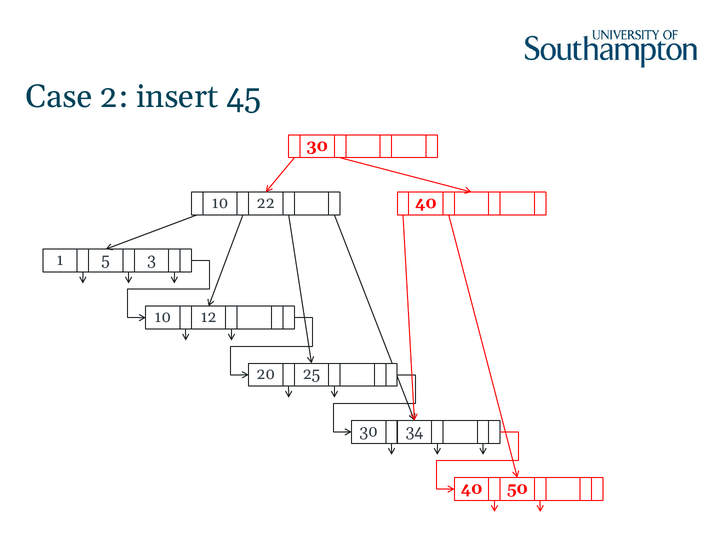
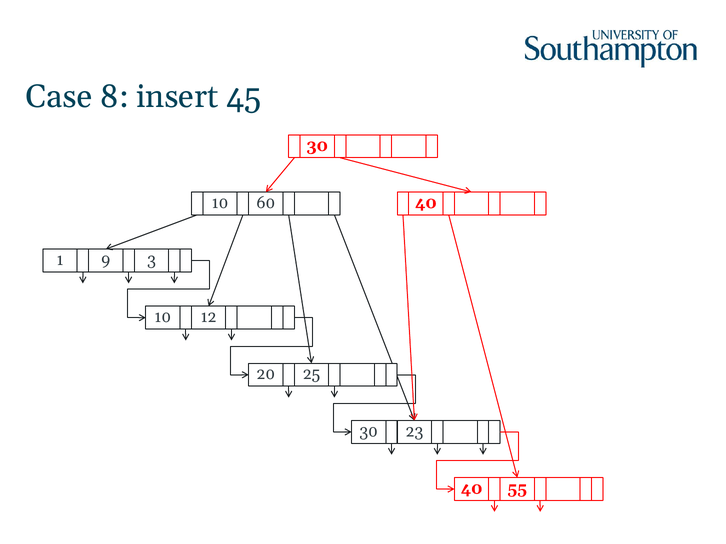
2: 2 -> 8 (114, 97)
22: 22 -> 60 (266, 203)
5: 5 -> 9 (106, 260)
34: 34 -> 23 (414, 432)
50: 50 -> 55 (517, 489)
